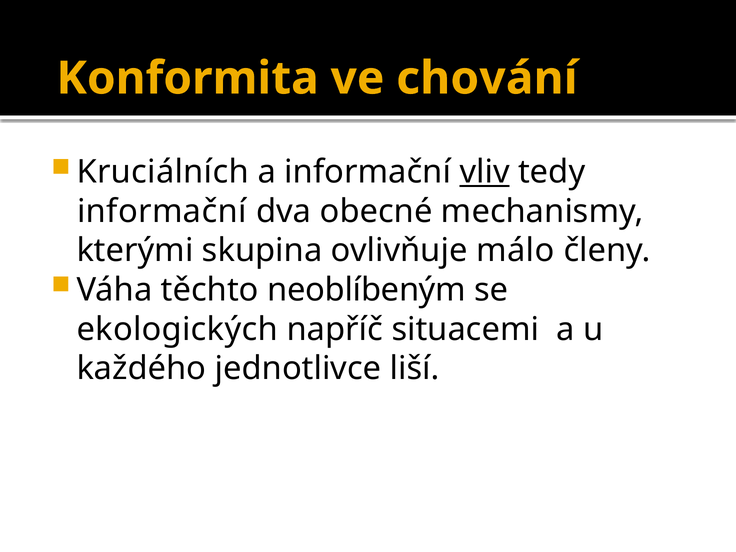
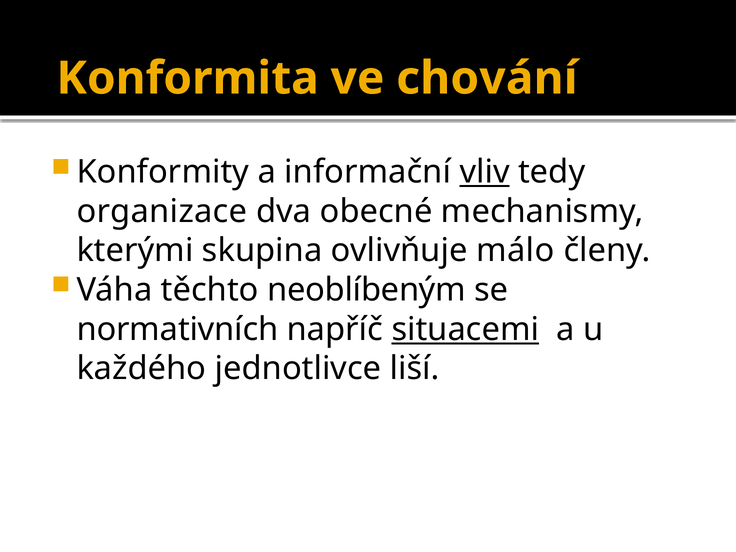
Kruciálních: Kruciálních -> Konformity (163, 172)
informační: informační -> organizace (162, 211)
ekologických: ekologických -> normativních (177, 329)
situacemi underline: none -> present (465, 329)
